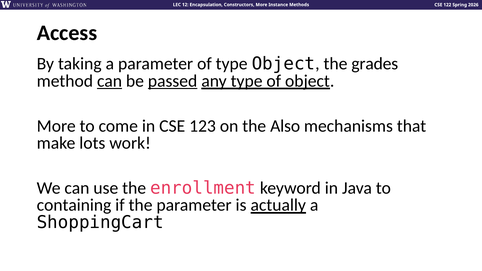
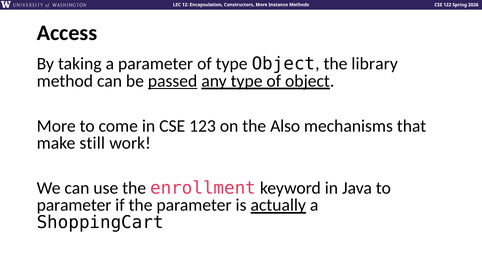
grades: grades -> library (375, 64)
can underline: present -> none (110, 81)
lots: lots -> still (92, 143)
containing: containing -> parameter (74, 205)
